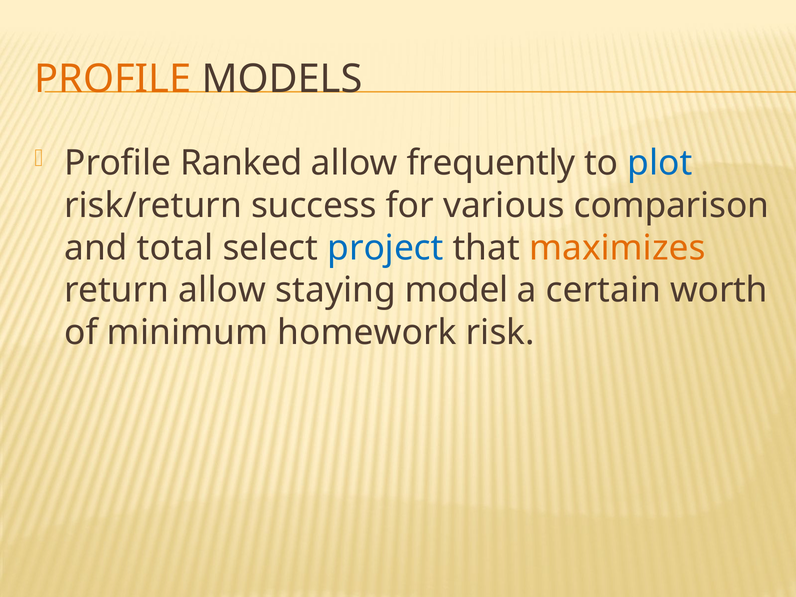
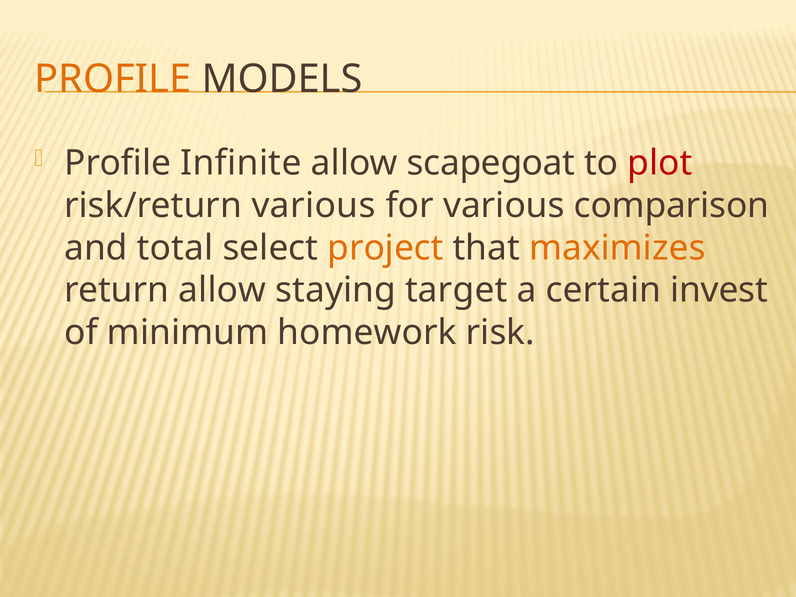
Ranked: Ranked -> Infinite (241, 163)
frequently: frequently -> scapegoat (491, 163)
plot colour: blue -> red (660, 163)
risk/return success: success -> various (314, 205)
project colour: blue -> orange (385, 248)
model: model -> target (456, 290)
worth: worth -> invest (719, 290)
